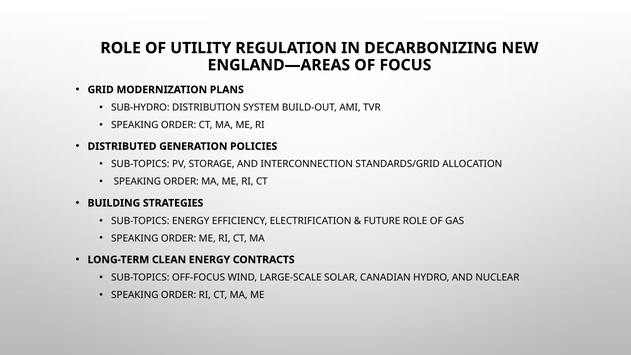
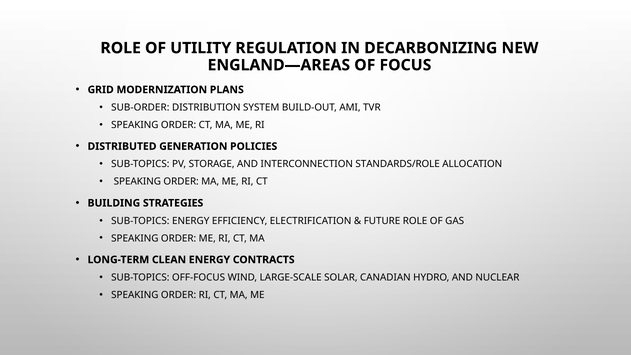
SUB-HYDRO: SUB-HYDRO -> SUB-ORDER (140, 108)
STANDARDS/GRID: STANDARDS/GRID -> STANDARDS/ROLE (398, 164)
